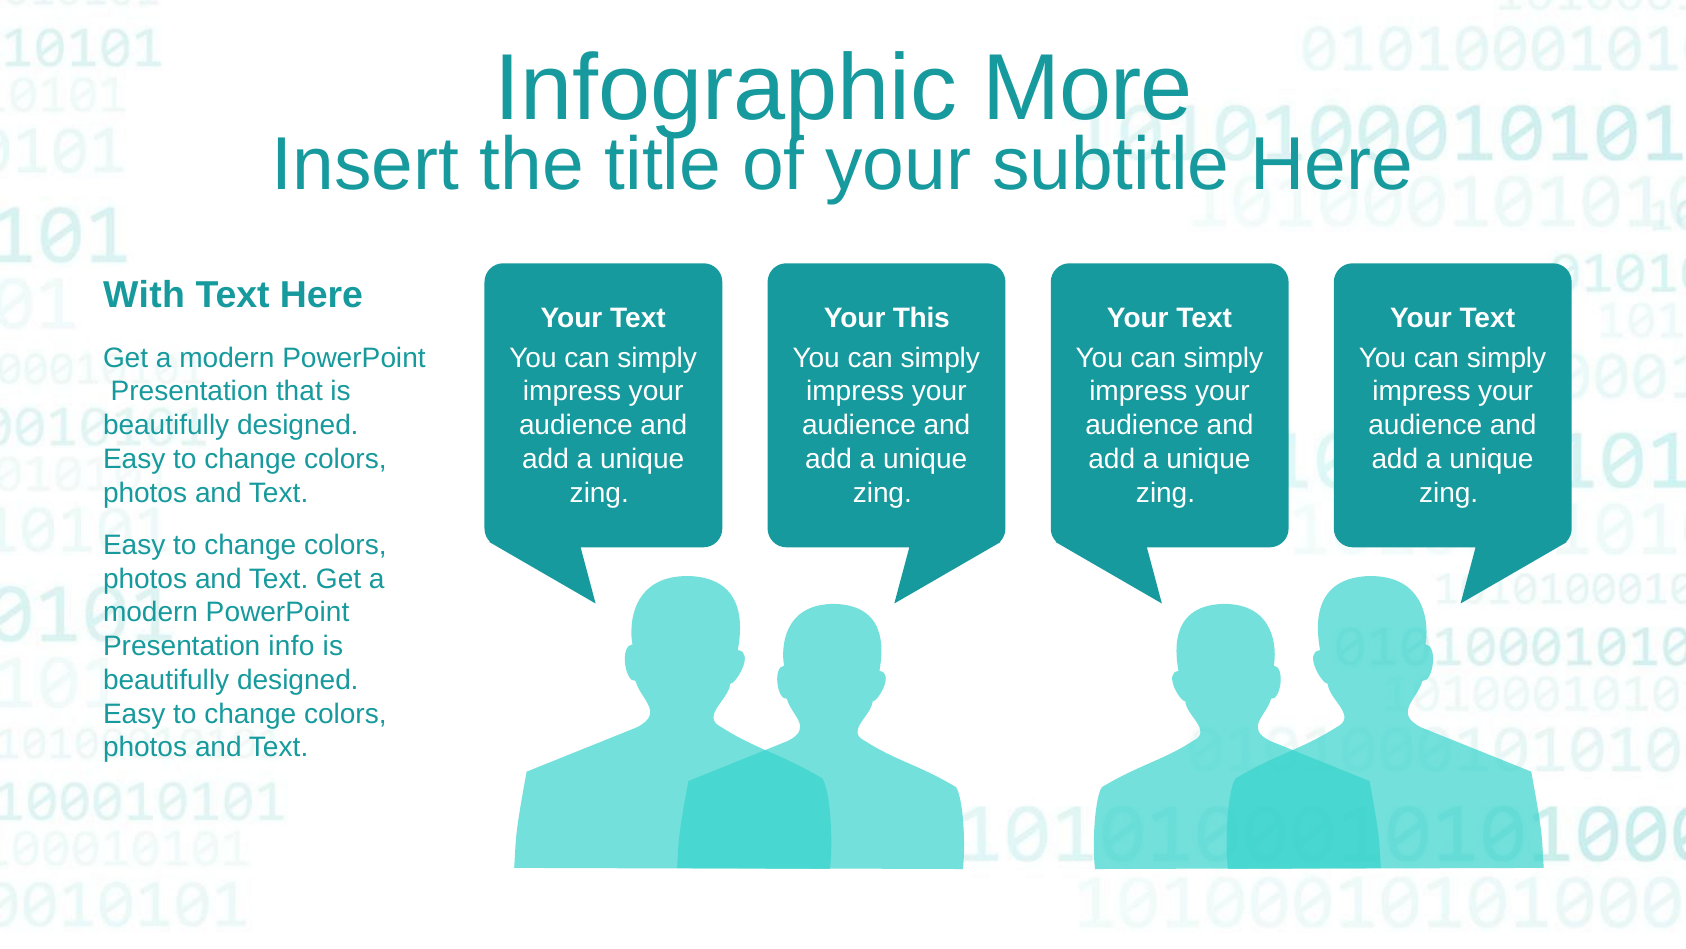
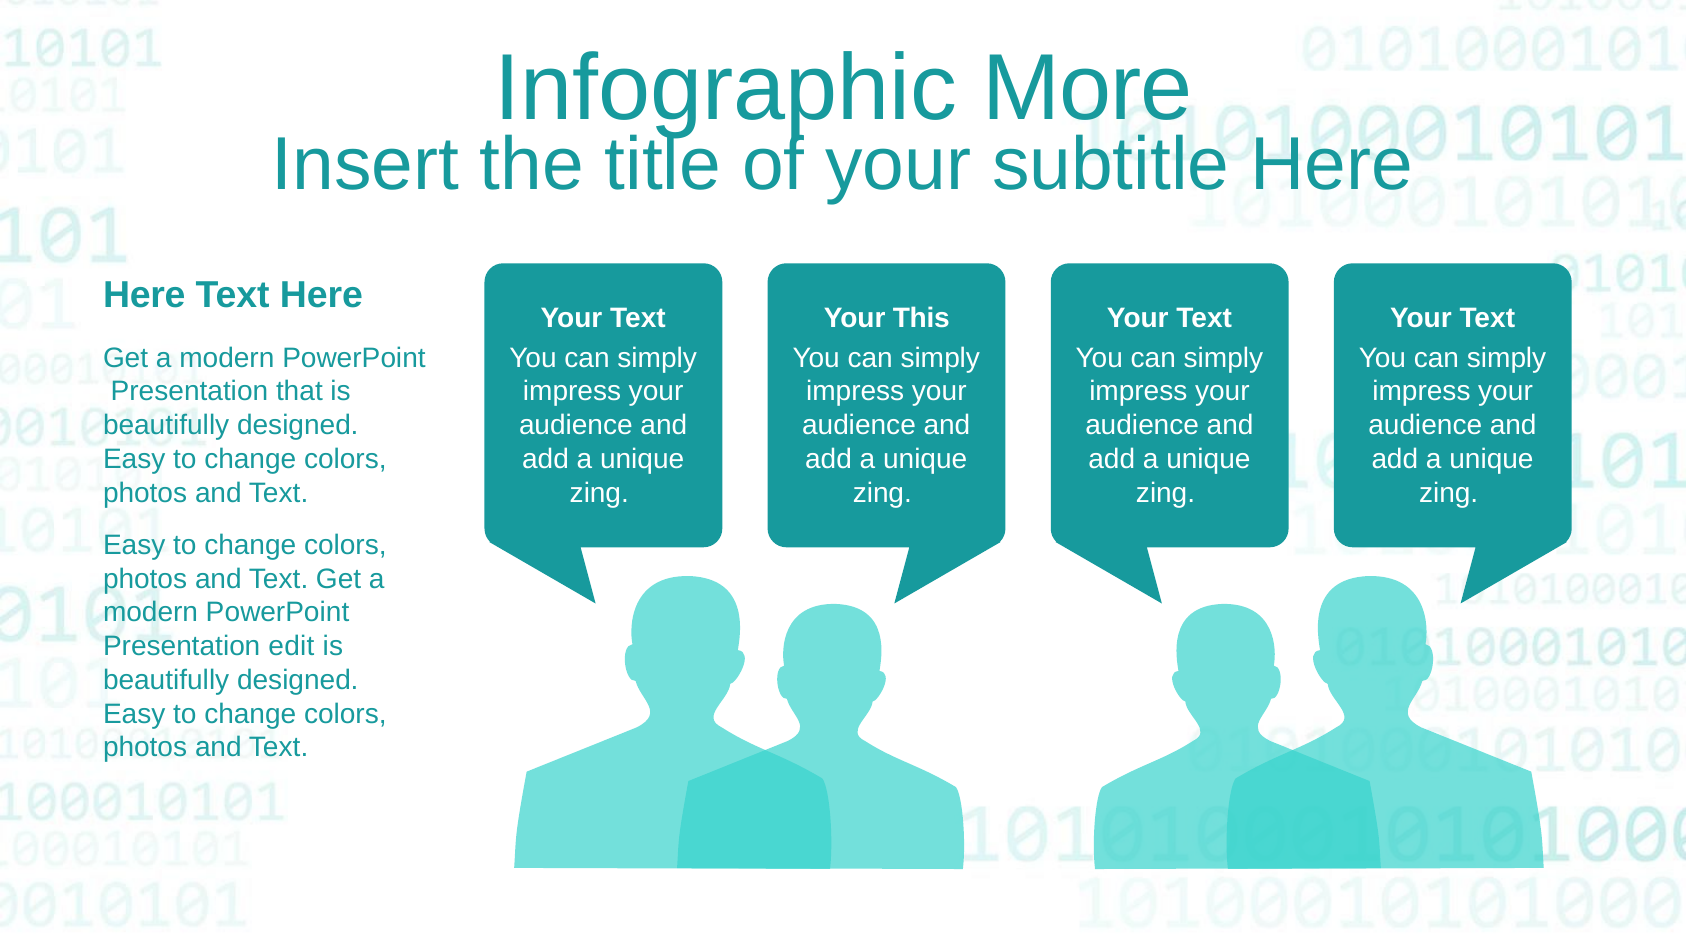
With: With -> Here (144, 295)
info: info -> edit (291, 646)
